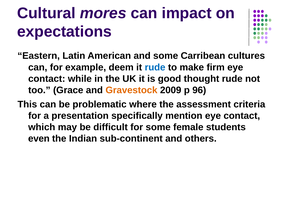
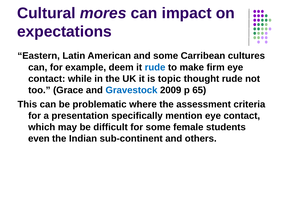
good: good -> topic (169, 79)
Gravestock colour: orange -> blue (131, 90)
96: 96 -> 65 (199, 90)
